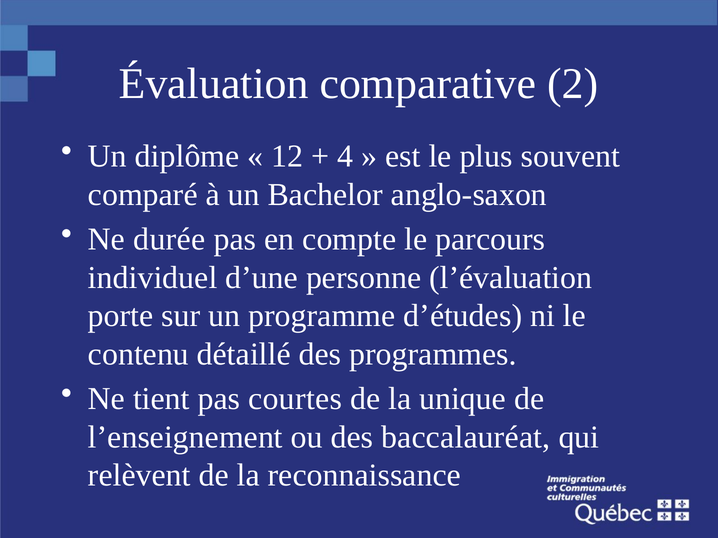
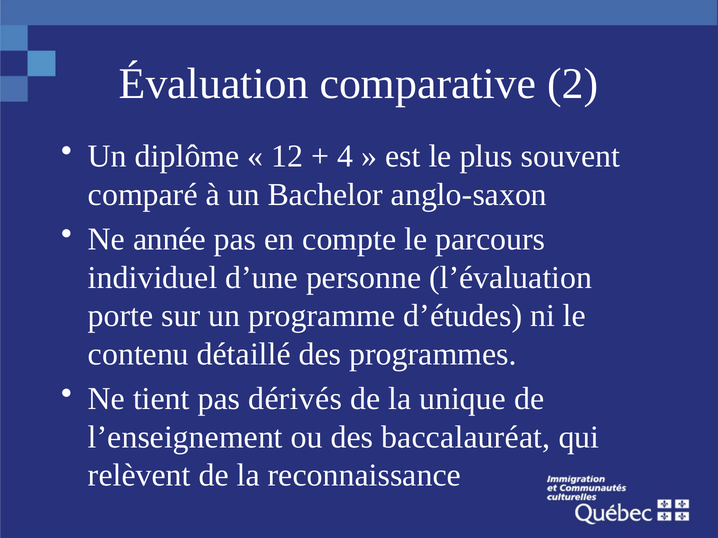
durée: durée -> année (170, 240)
courtes: courtes -> dérivés (295, 399)
